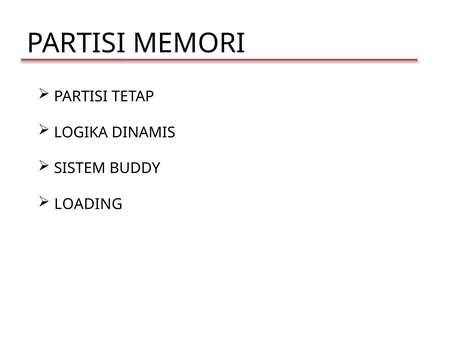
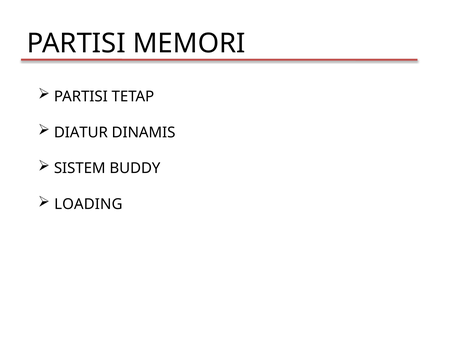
LOGIKA: LOGIKA -> DIATUR (81, 132)
